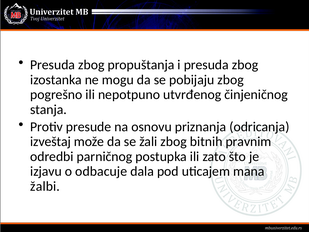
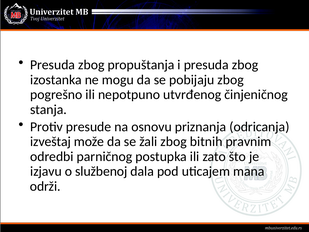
odbacuje: odbacuje -> službenoj (101, 171)
žalbi: žalbi -> održi (45, 186)
